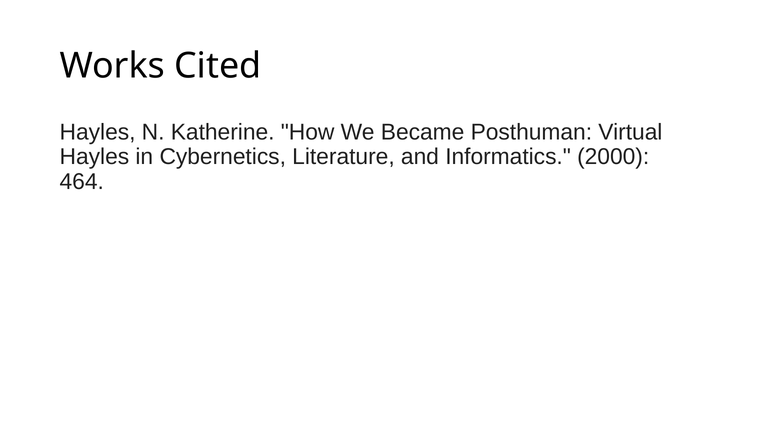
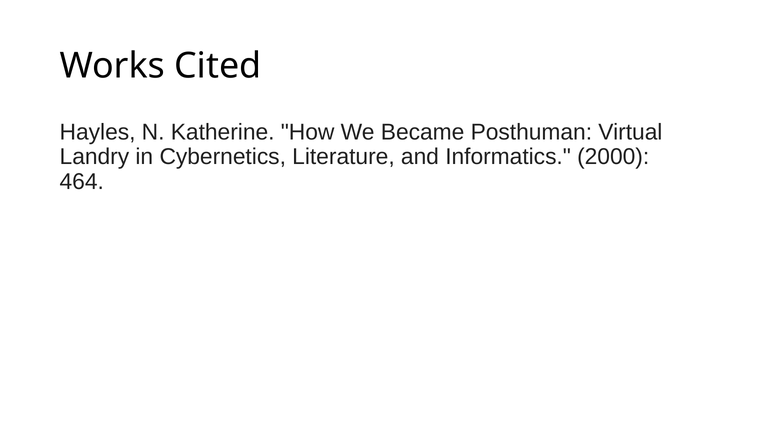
Hayles: Hayles -> Landry (94, 157)
